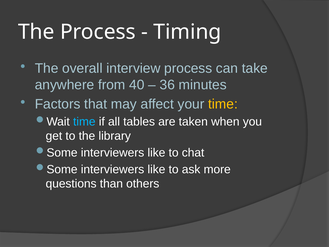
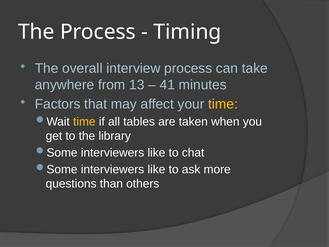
40: 40 -> 13 (137, 85)
36: 36 -> 41 (167, 85)
time colour: light blue -> yellow (84, 122)
